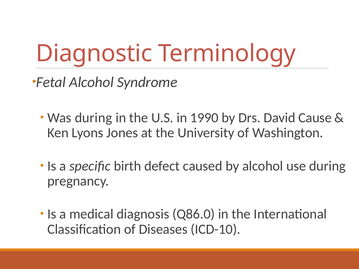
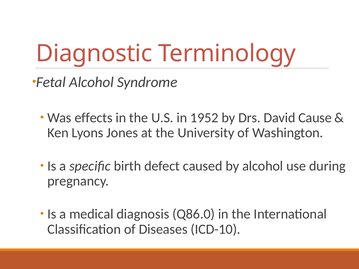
Was during: during -> effects (94, 118)
1990: 1990 -> 1952 (204, 118)
